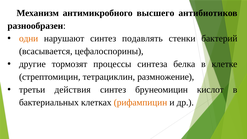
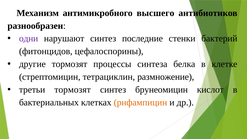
одни colour: orange -> purple (29, 39)
подавлять: подавлять -> последние (142, 39)
всасывается: всасывается -> фитонцидов (46, 51)
третьи действия: действия -> тормозят (73, 90)
